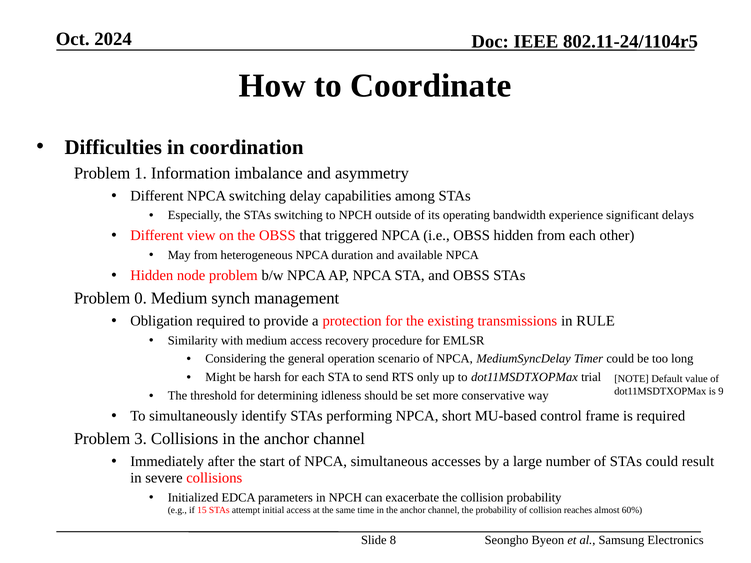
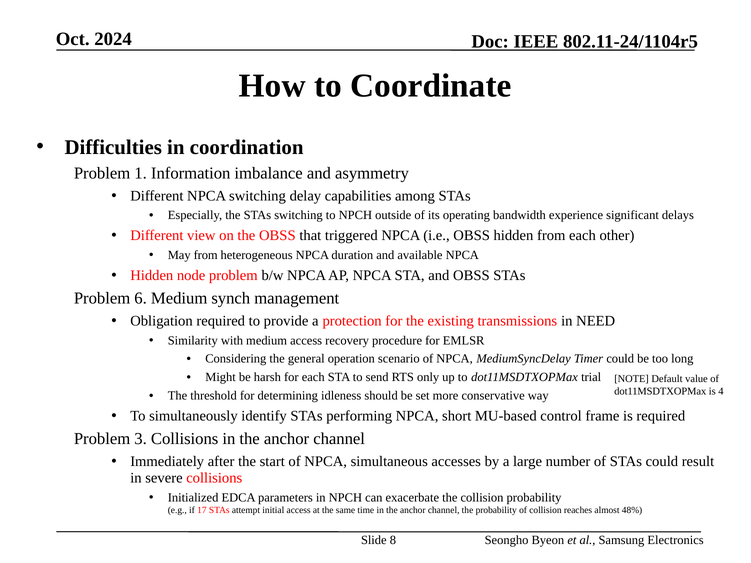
0: 0 -> 6 (141, 298)
RULE: RULE -> NEED (596, 321)
9: 9 -> 4 (721, 392)
15: 15 -> 17 (202, 510)
60%: 60% -> 48% (632, 510)
